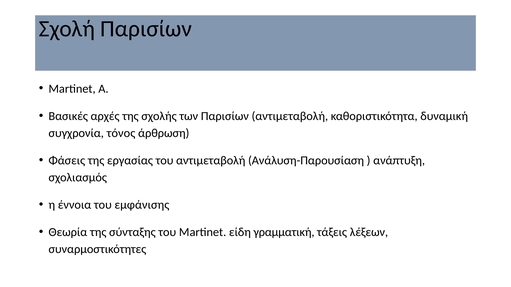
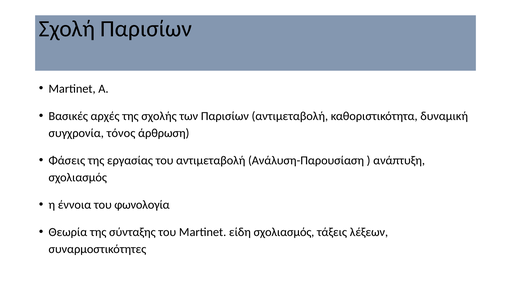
εμφάνισης: εμφάνισης -> φωνολογία (142, 205)
είδη γραμματική: γραμματική -> σχολιασμός (284, 233)
